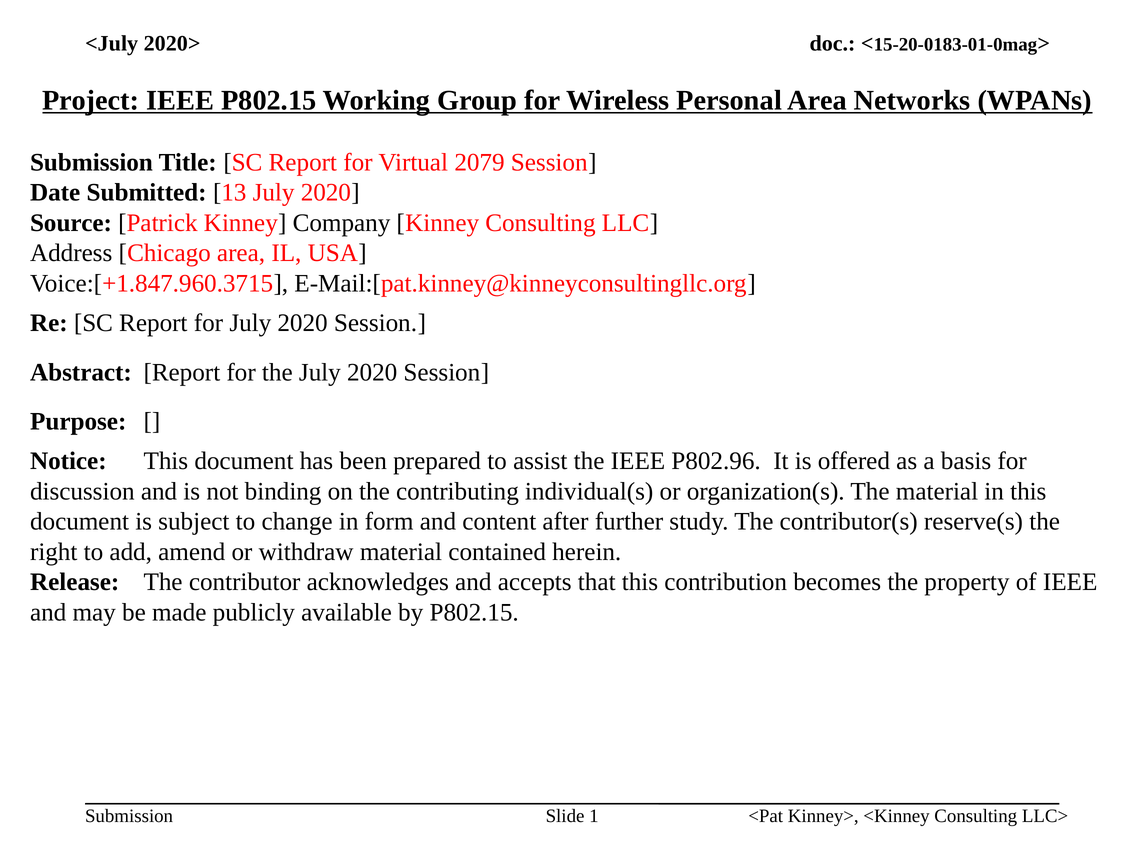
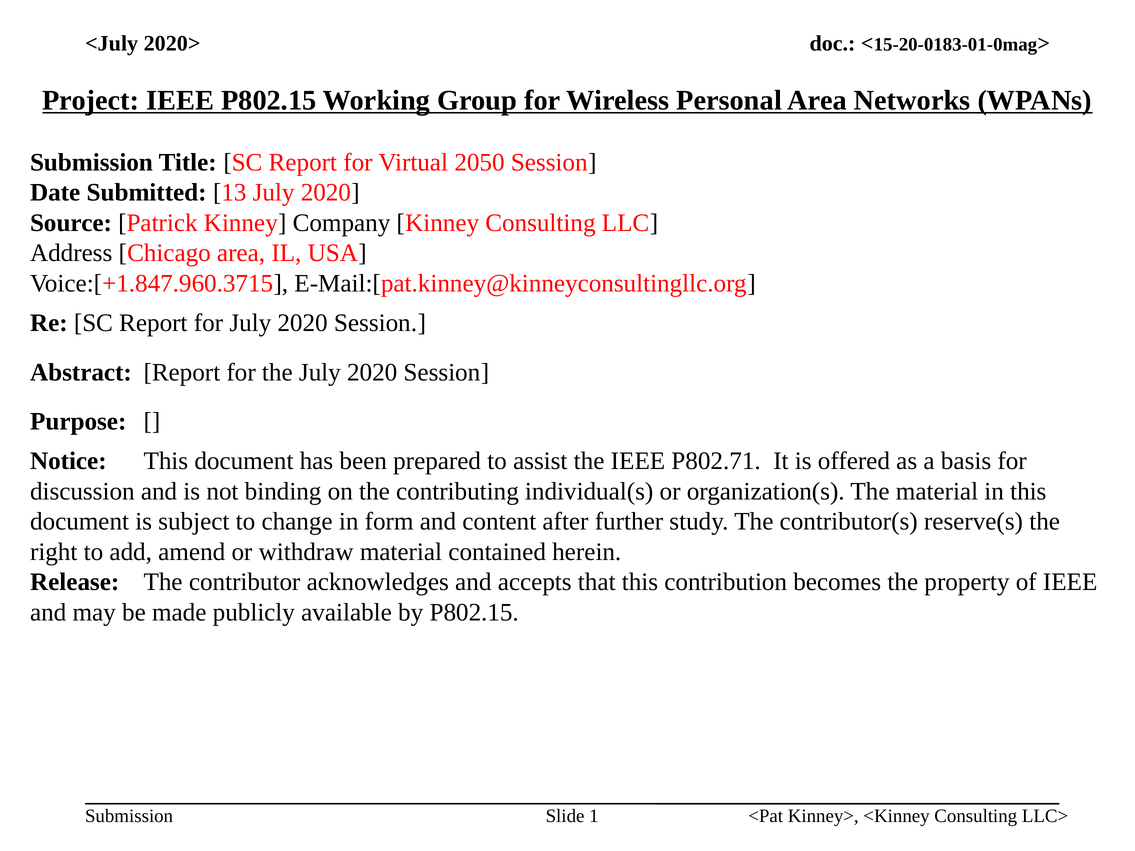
2079: 2079 -> 2050 (480, 162)
P802.96: P802.96 -> P802.71 (716, 461)
